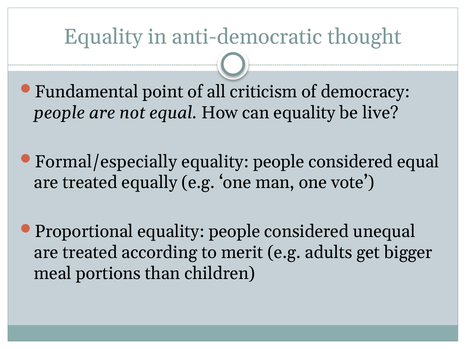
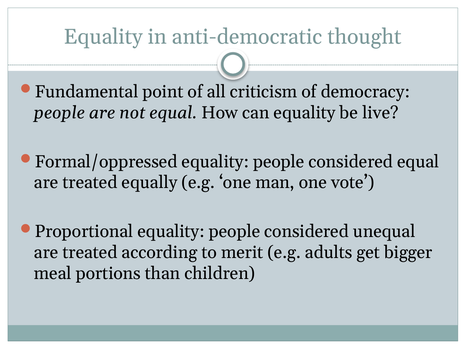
Formal/especially: Formal/especially -> Formal/oppressed (106, 162)
